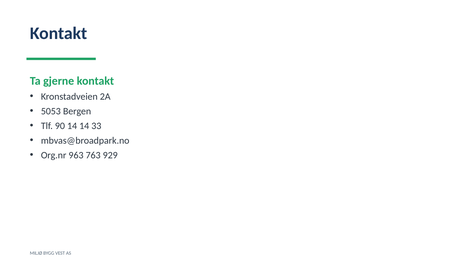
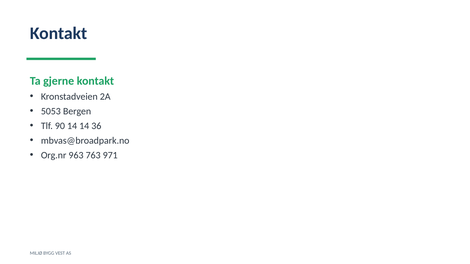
33: 33 -> 36 (96, 126)
929: 929 -> 971 (110, 155)
